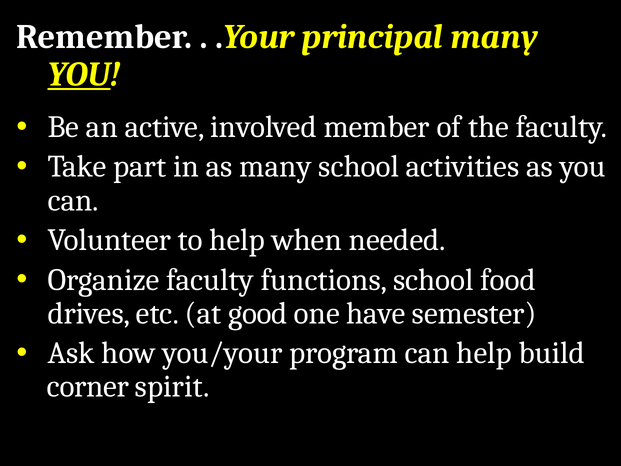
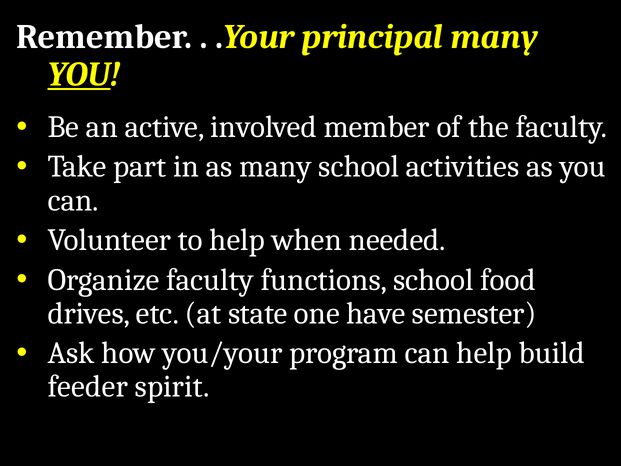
good: good -> state (258, 313)
corner: corner -> feeder (88, 387)
